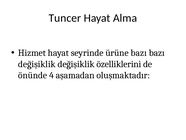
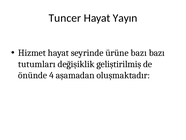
Alma: Alma -> Yayın (125, 18)
değişiklik: değişiklik -> tutumları (37, 64)
özelliklerini: özelliklerini -> geliştirilmiş (119, 64)
